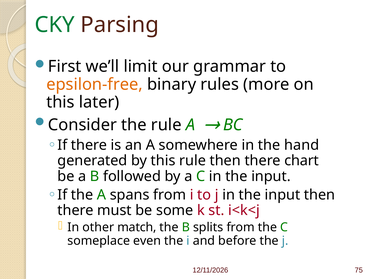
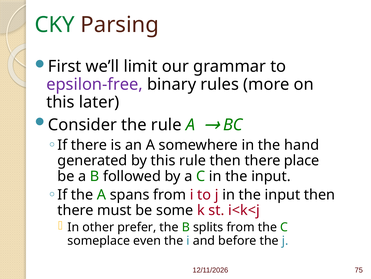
epsilon-free colour: orange -> purple (95, 84)
chart: chart -> place (302, 160)
match: match -> prefer (137, 227)
